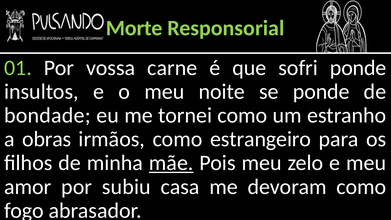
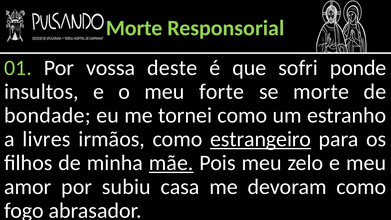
carne: carne -> deste (172, 68)
noite: noite -> forte (222, 92)
se ponde: ponde -> morte (321, 92)
obras: obras -> livres (46, 139)
estrangeiro underline: none -> present (261, 139)
